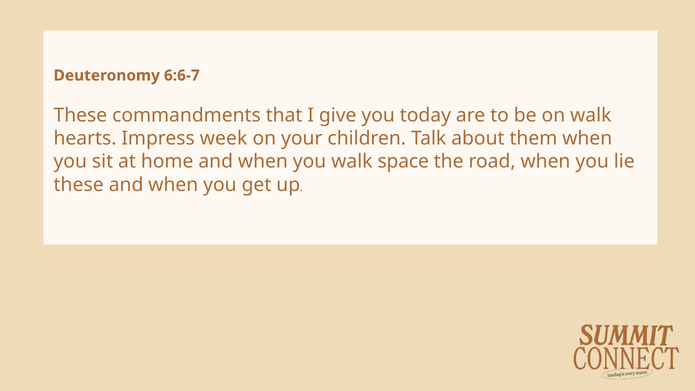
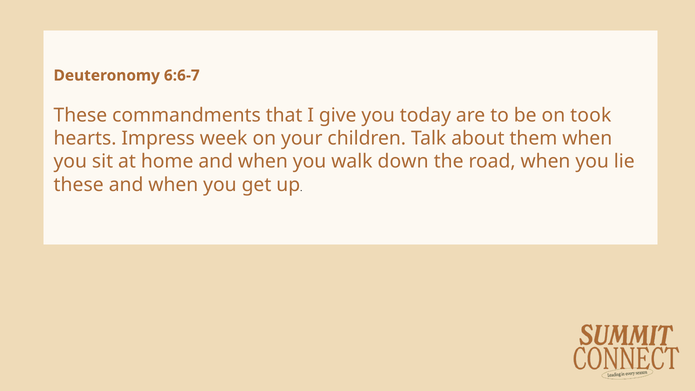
on walk: walk -> took (591, 115)
space: space -> down (403, 161)
